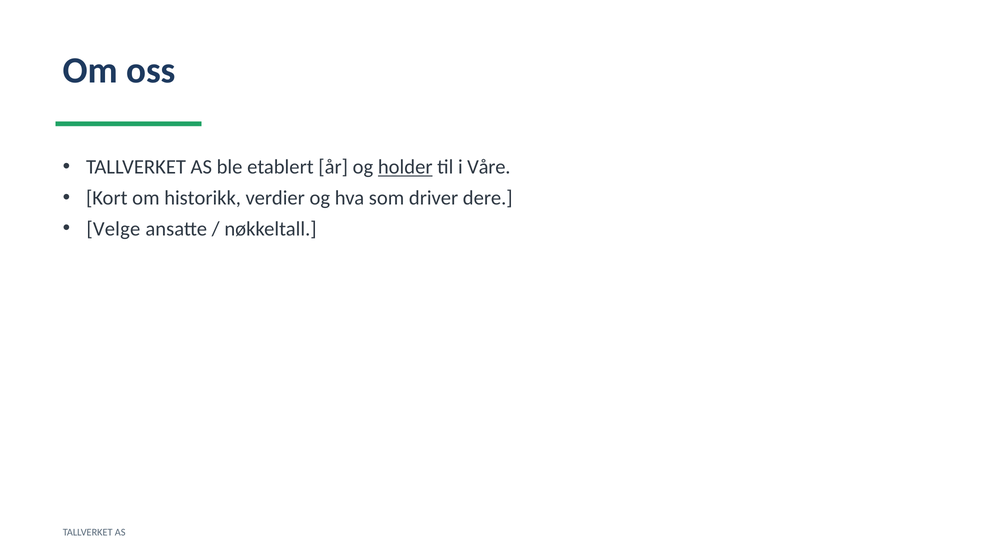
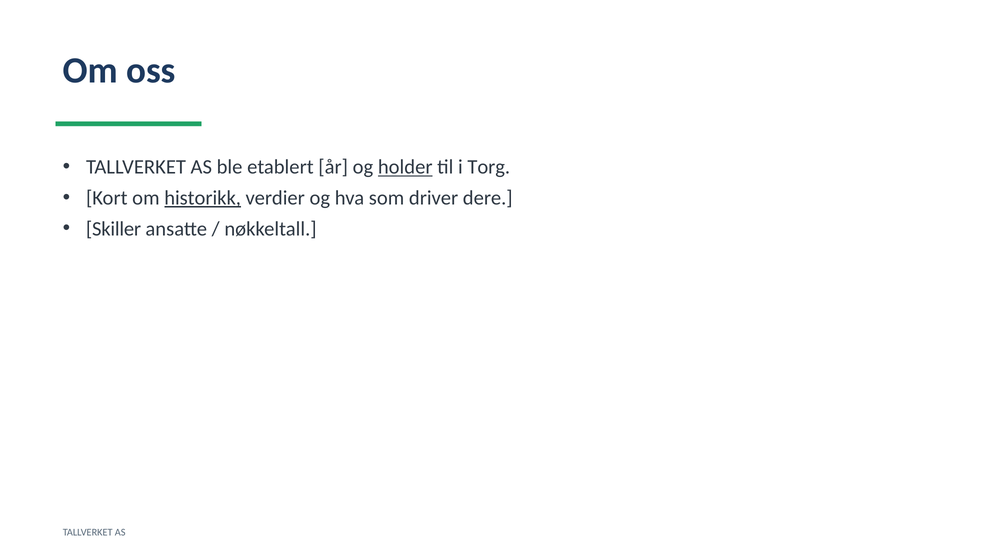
Våre: Våre -> Torg (489, 167)
historikk underline: none -> present (203, 198)
Velge: Velge -> Skiller (114, 229)
